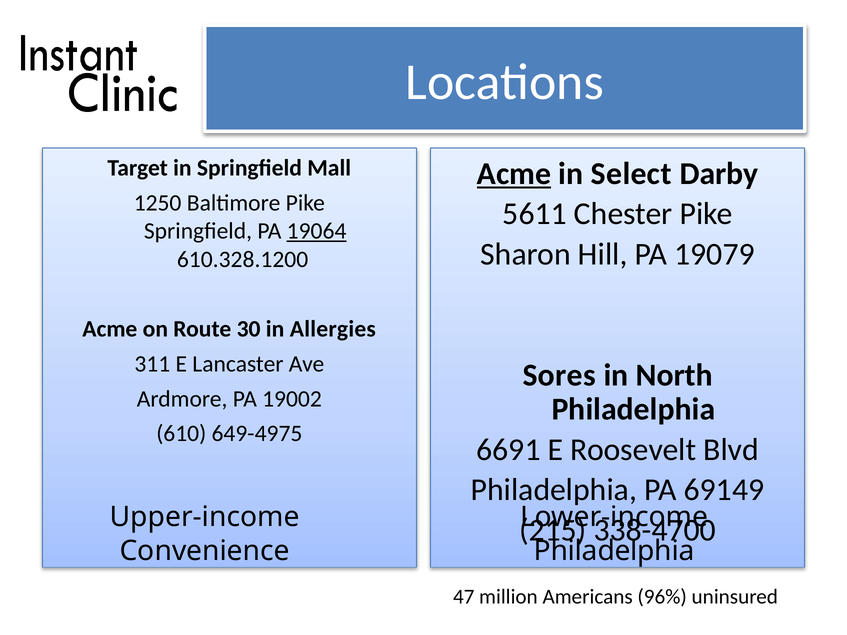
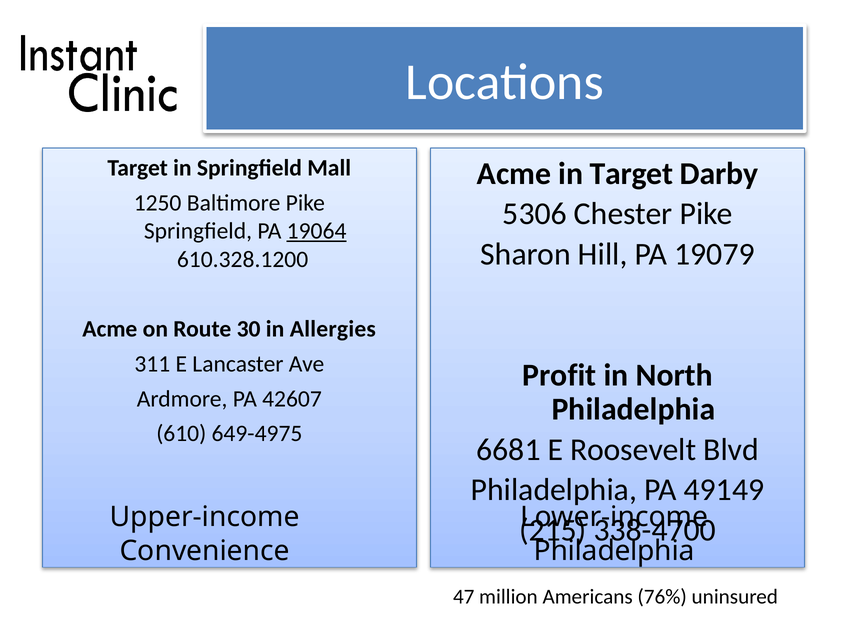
Acme underline: present -> none (514, 174)
in Select: Select -> Target (632, 174)
5611: 5611 -> 5306 (535, 214)
Sores: Sores -> Profit (559, 375)
19002: 19002 -> 42607 (292, 399)
6691: 6691 -> 6681 (508, 450)
69149: 69149 -> 49149 (724, 490)
96%: 96% -> 76% (662, 597)
